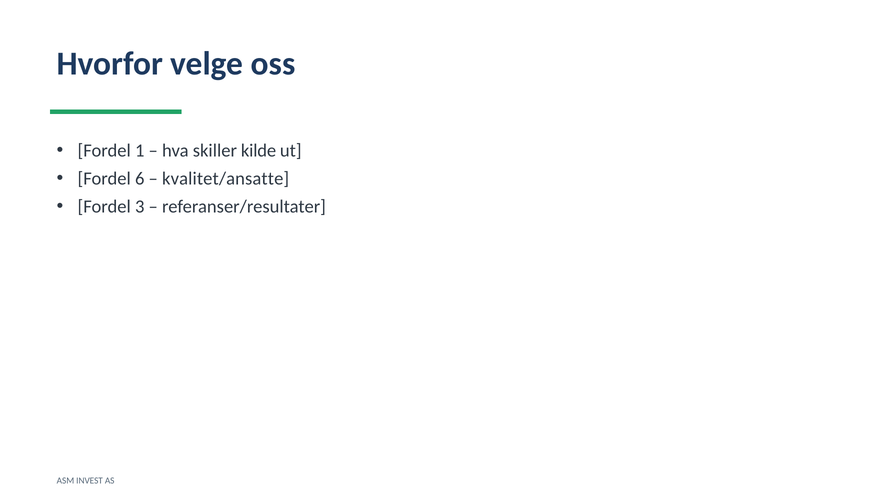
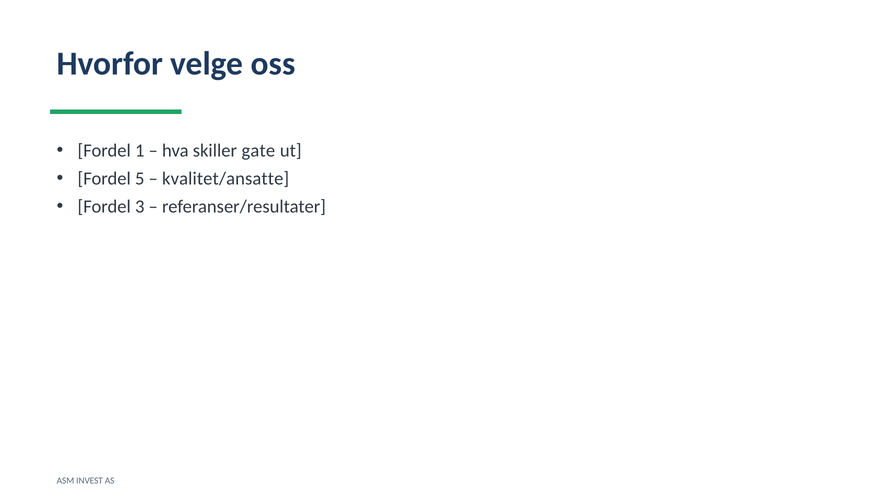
kilde: kilde -> gate (258, 151)
6: 6 -> 5 (140, 179)
